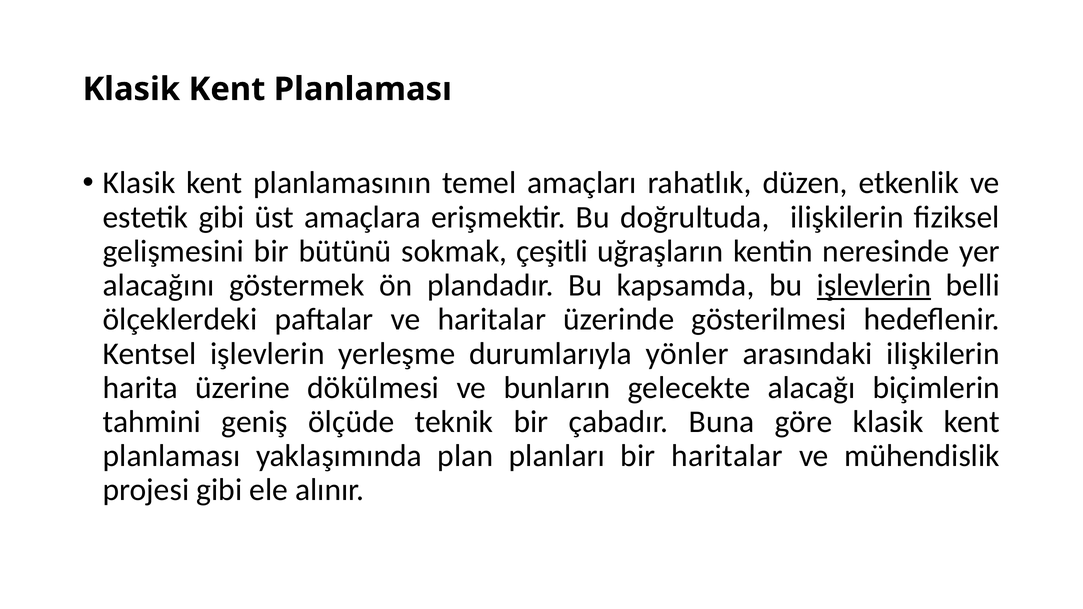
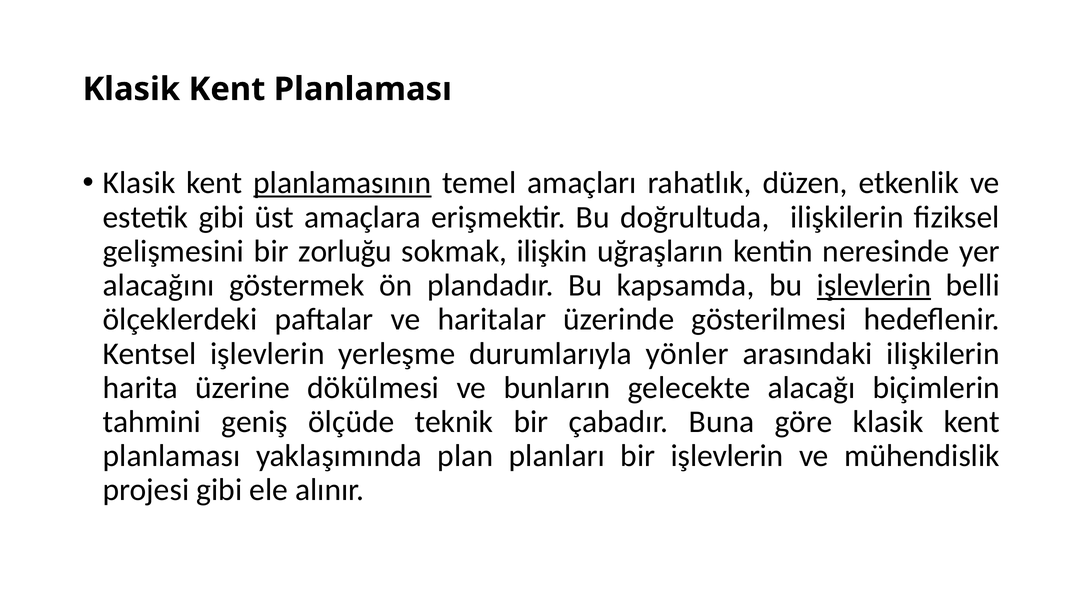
planlamasının underline: none -> present (342, 183)
bütünü: bütünü -> zorluğu (345, 251)
çeşitli: çeşitli -> ilişkin (552, 251)
bir haritalar: haritalar -> işlevlerin (727, 456)
